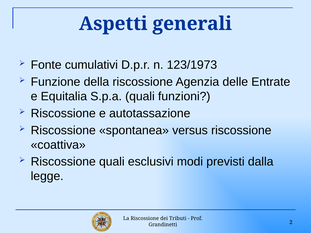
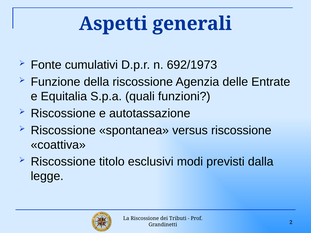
123/1973: 123/1973 -> 692/1973 (192, 65)
Riscossione quali: quali -> titolo (112, 162)
